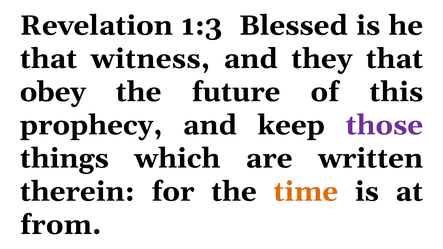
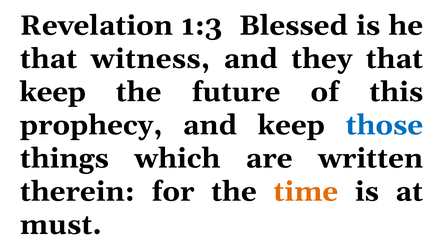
obey: obey -> keep (53, 92)
those colour: purple -> blue (384, 125)
from: from -> must (61, 225)
